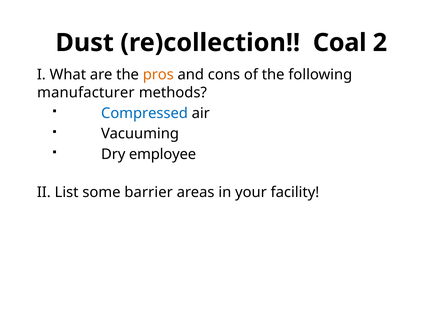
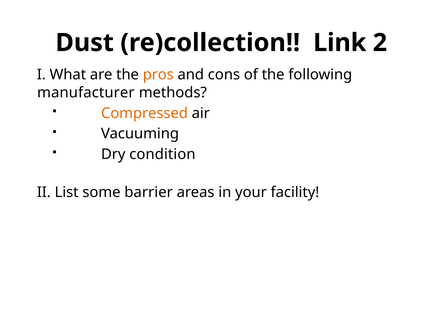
Coal: Coal -> Link (340, 43)
Compressed colour: blue -> orange (144, 113)
employee: employee -> condition (162, 155)
